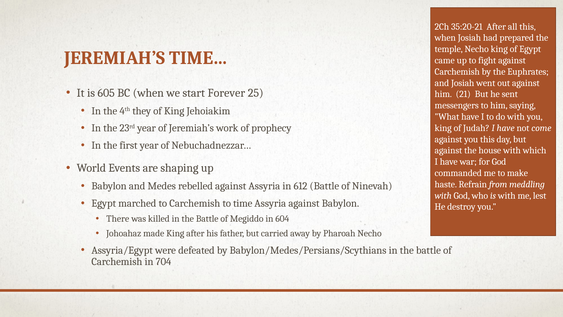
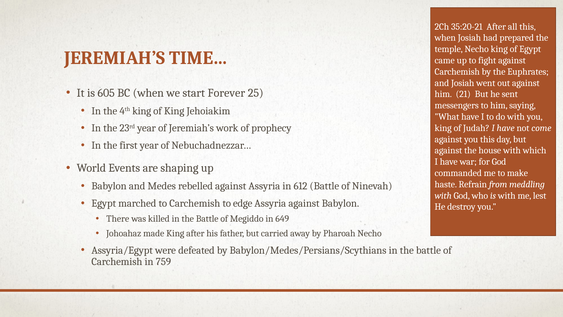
4th they: they -> king (142, 111)
time: time -> edge (243, 203)
604: 604 -> 649 (282, 219)
704: 704 -> 759 (163, 261)
